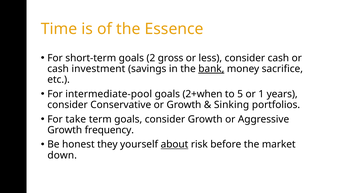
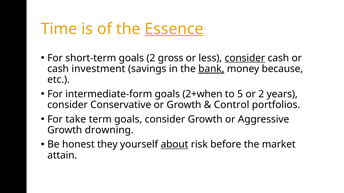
Essence underline: none -> present (174, 29)
consider underline: none -> present (245, 58)
sacrifice: sacrifice -> because (282, 69)
intermediate-pool: intermediate-pool -> intermediate-form (109, 94)
or 1: 1 -> 2 (261, 94)
Sinking: Sinking -> Control (232, 105)
frequency: frequency -> drowning (109, 130)
down: down -> attain (62, 156)
